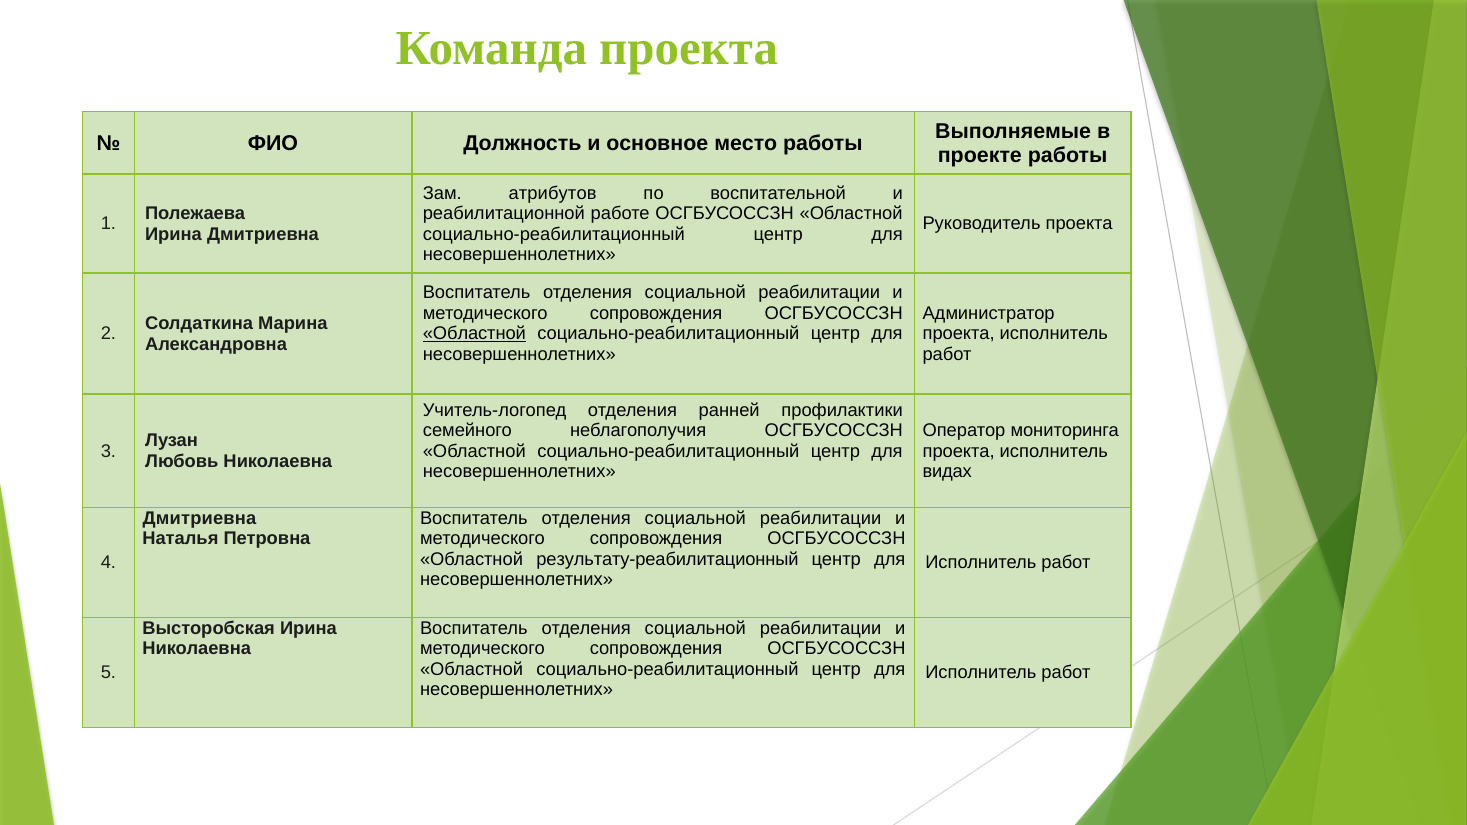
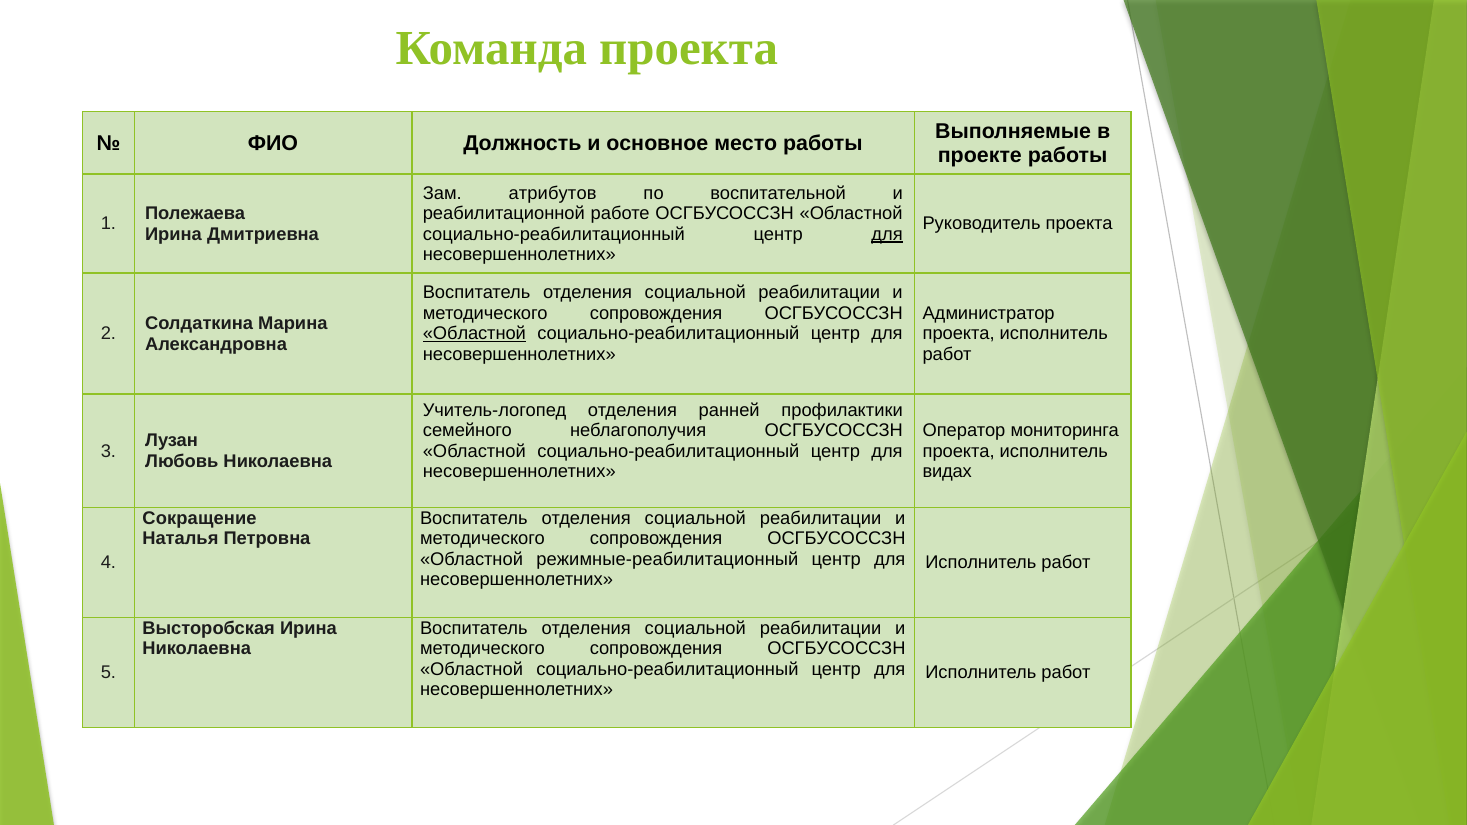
для underline: none -> present (887, 234)
Дмитриевна: Дмитриевна -> Сокращение (200, 518)
результату-реабилитационный: результату-реабилитационный -> режимные-реабилитационный (667, 559)
